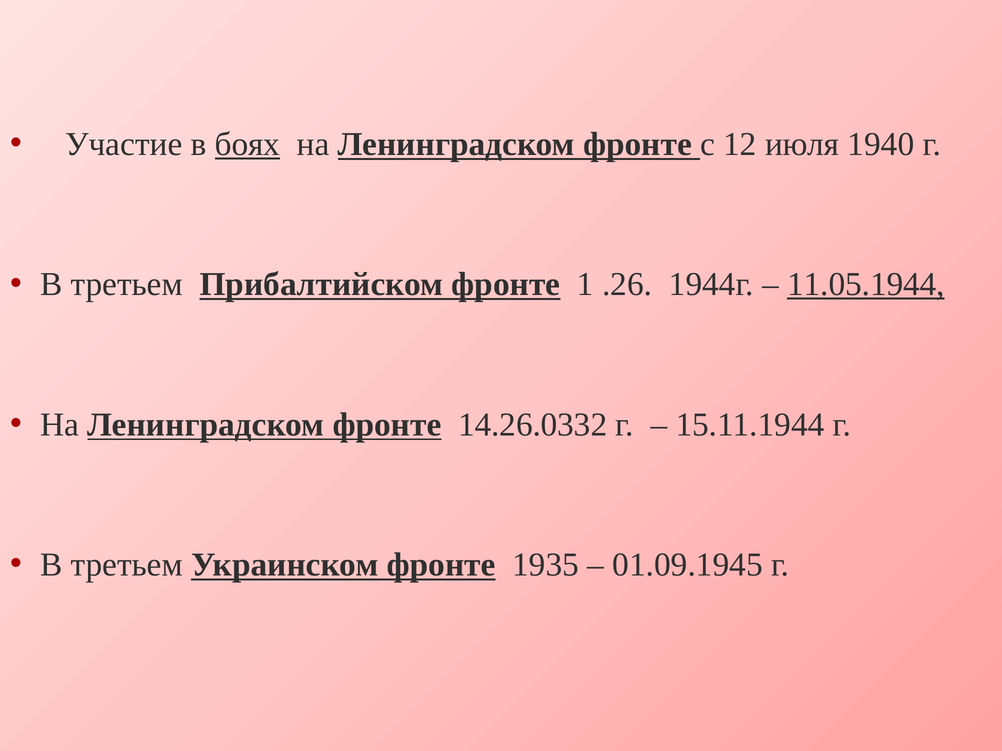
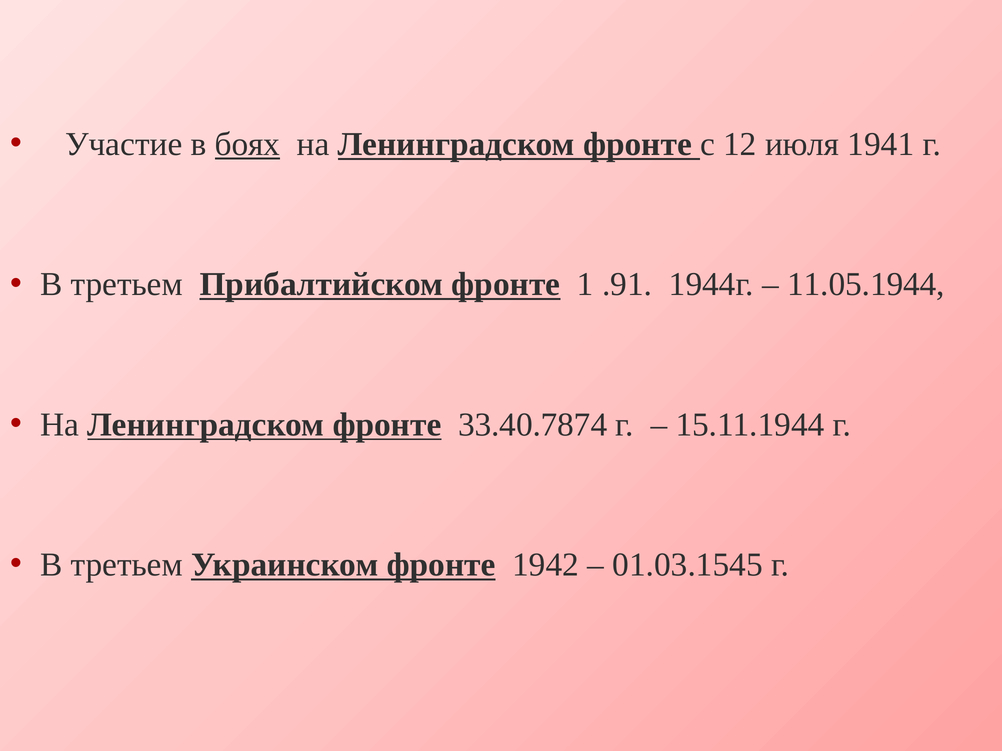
1940: 1940 -> 1941 (881, 144)
.26: .26 -> .91 (627, 285)
11.05.1944 underline: present -> none (866, 285)
14.26.0332: 14.26.0332 -> 33.40.7874 (533, 425)
1935: 1935 -> 1942 (546, 565)
01.09.1945: 01.09.1945 -> 01.03.1545 (688, 565)
